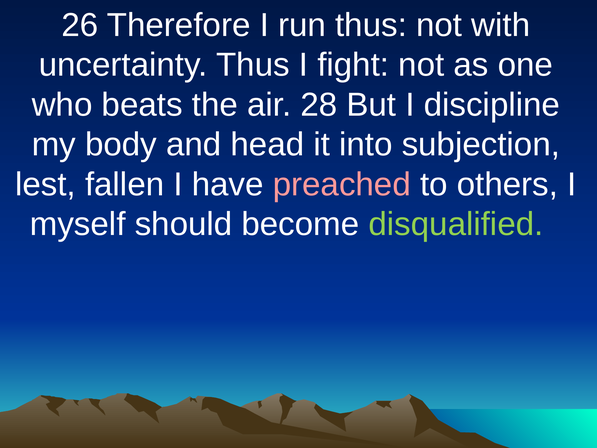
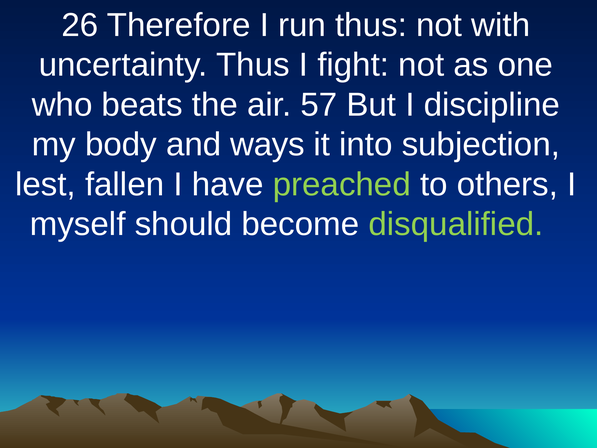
28: 28 -> 57 (319, 105)
head: head -> ways (268, 145)
preached colour: pink -> light green (342, 184)
